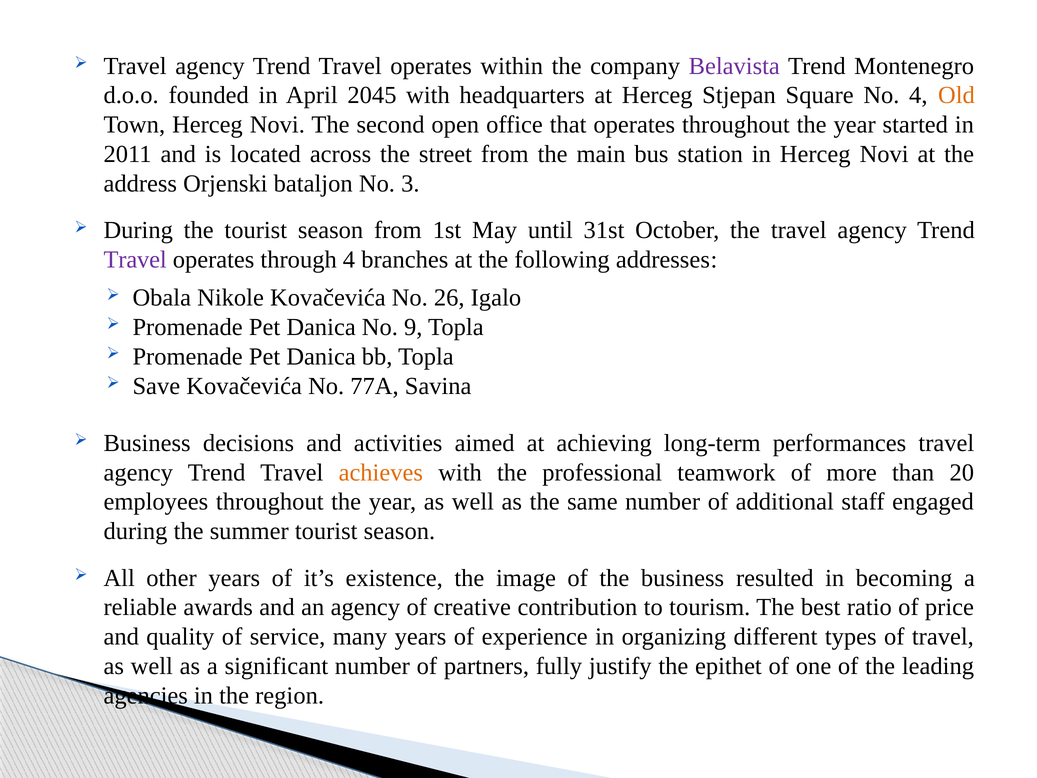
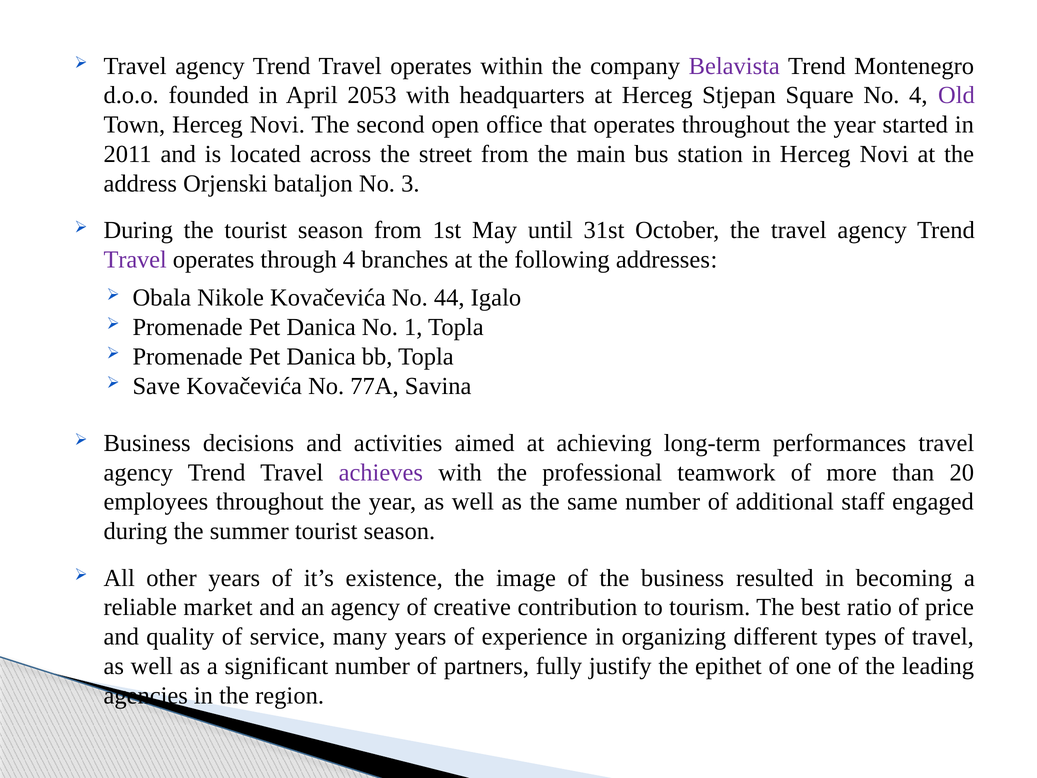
2045: 2045 -> 2053 (372, 95)
Old colour: orange -> purple (956, 95)
26: 26 -> 44 (449, 298)
9: 9 -> 1 (413, 327)
achieves colour: orange -> purple (381, 472)
awards: awards -> market (218, 607)
